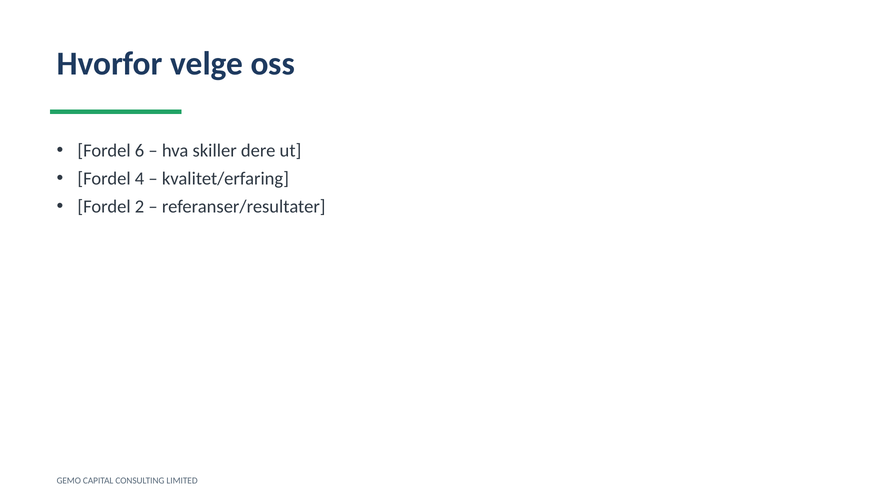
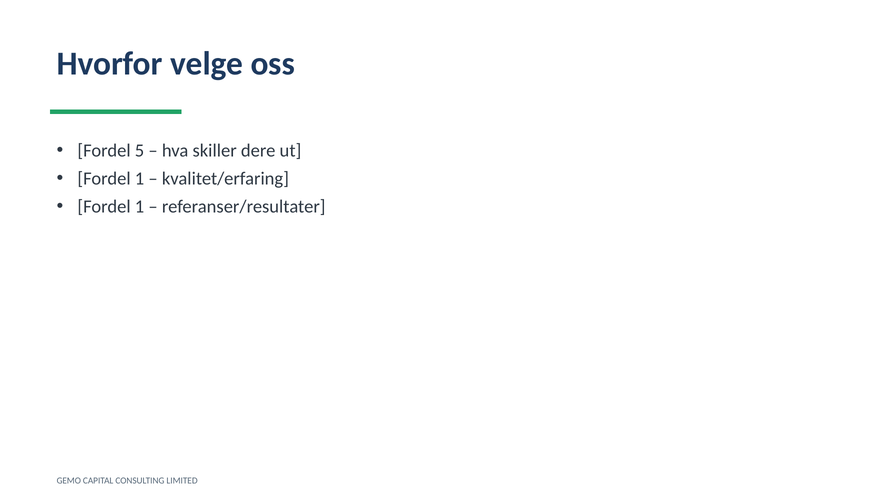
6: 6 -> 5 (140, 151)
4: 4 -> 1 (140, 179)
2: 2 -> 1 (140, 206)
